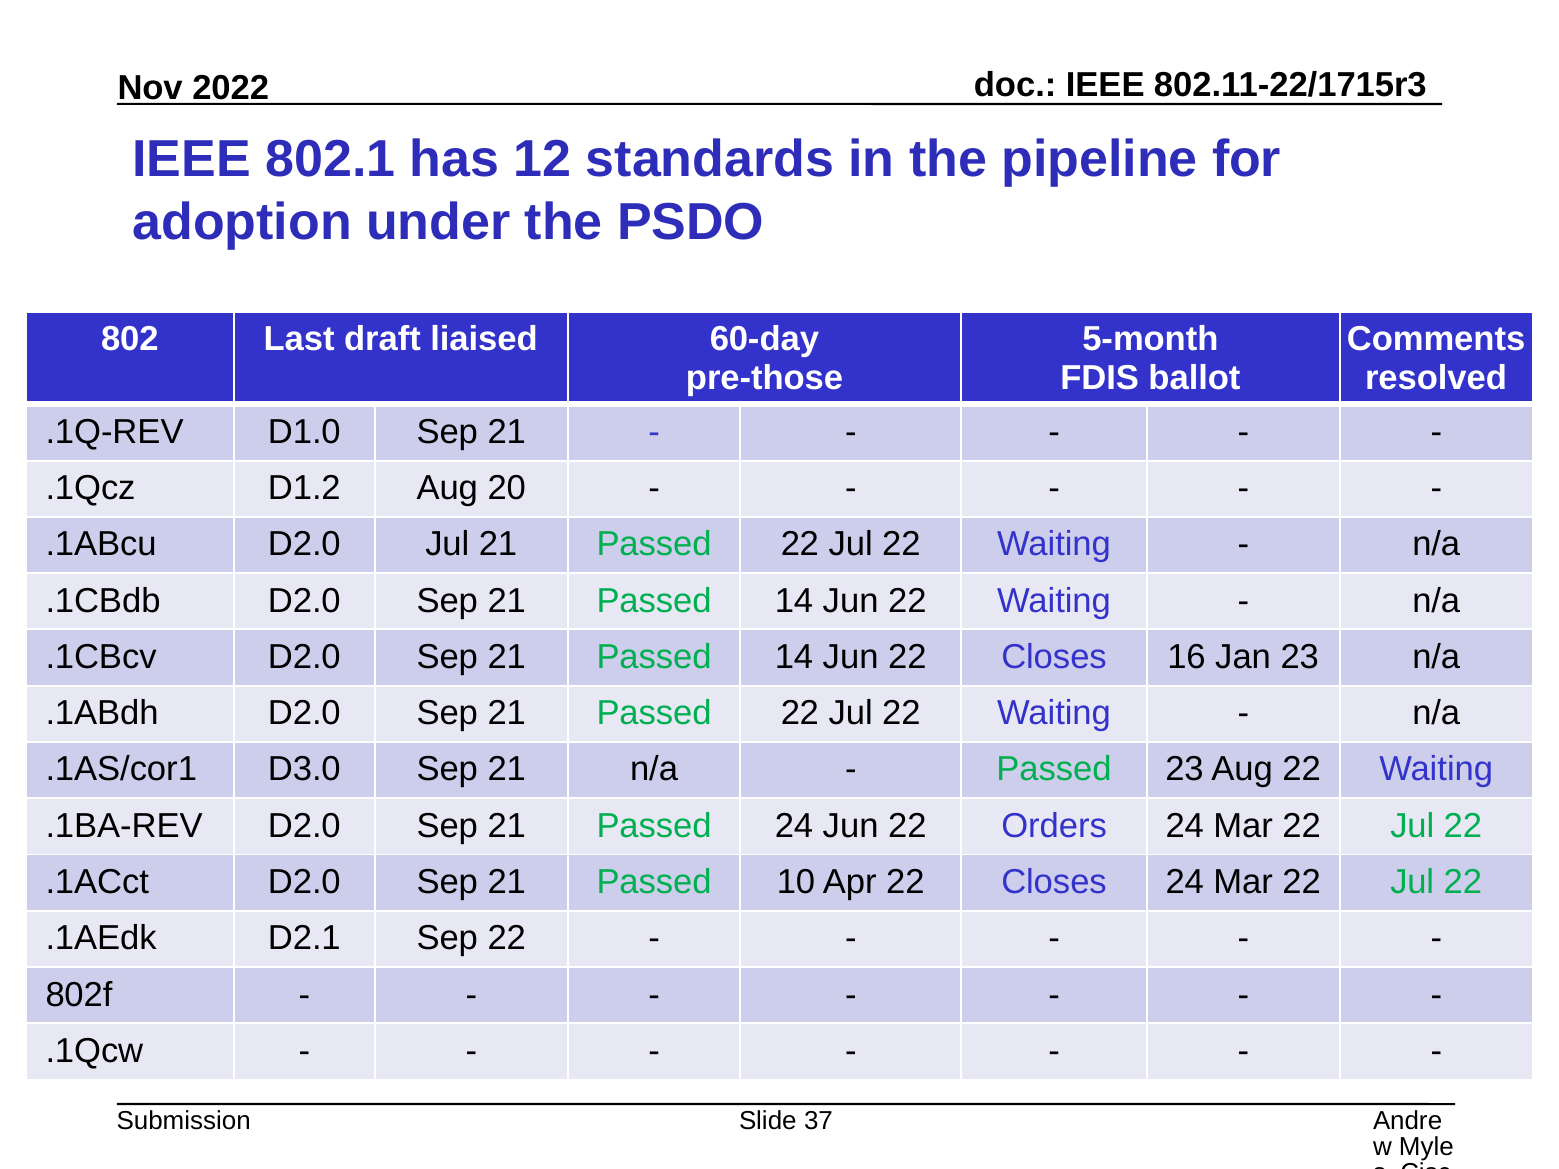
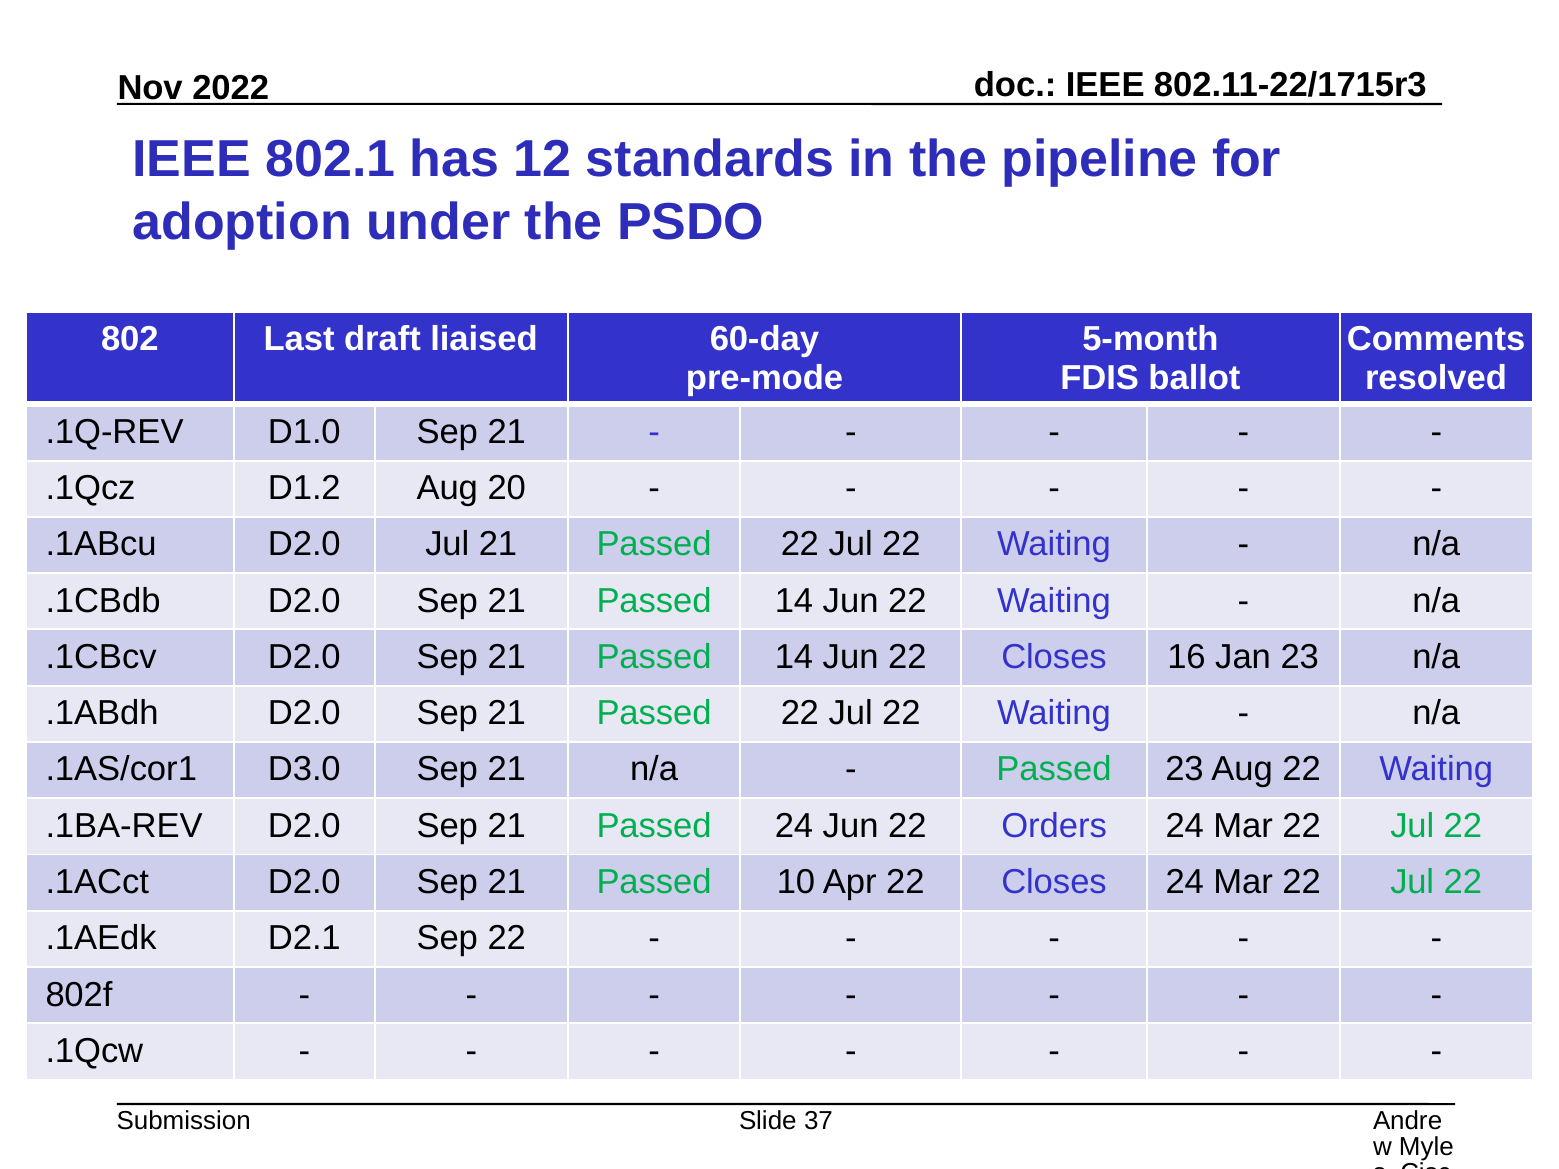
pre-those: pre-those -> pre-mode (765, 378)
